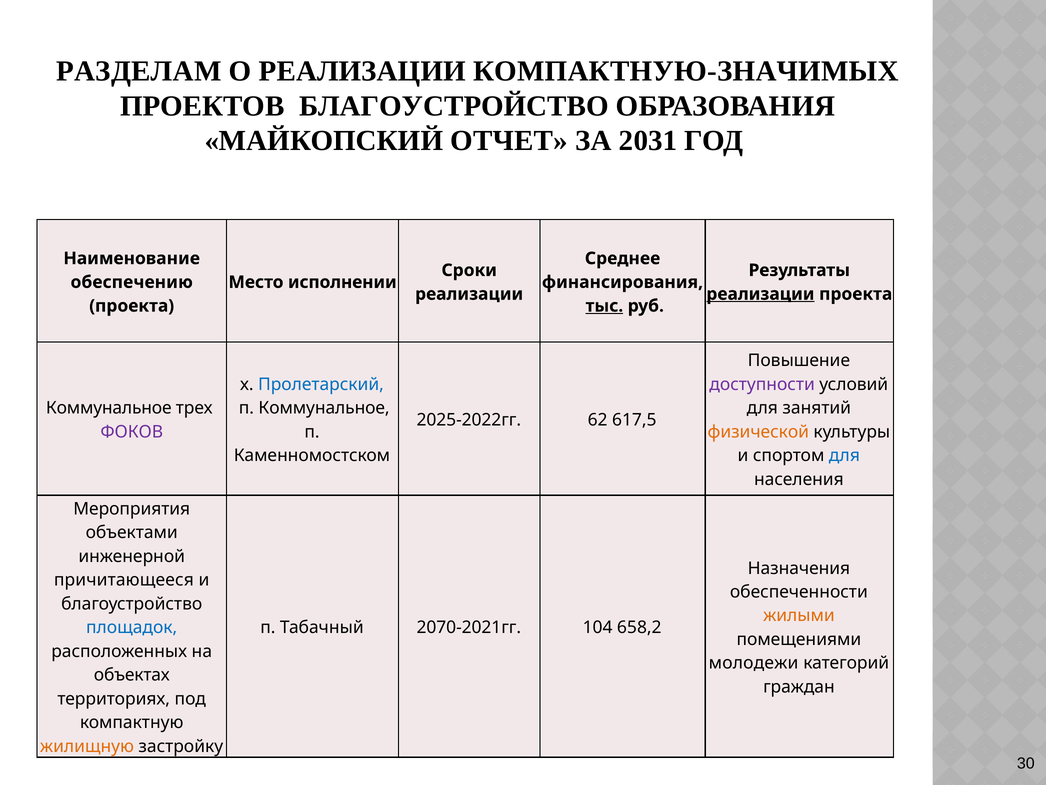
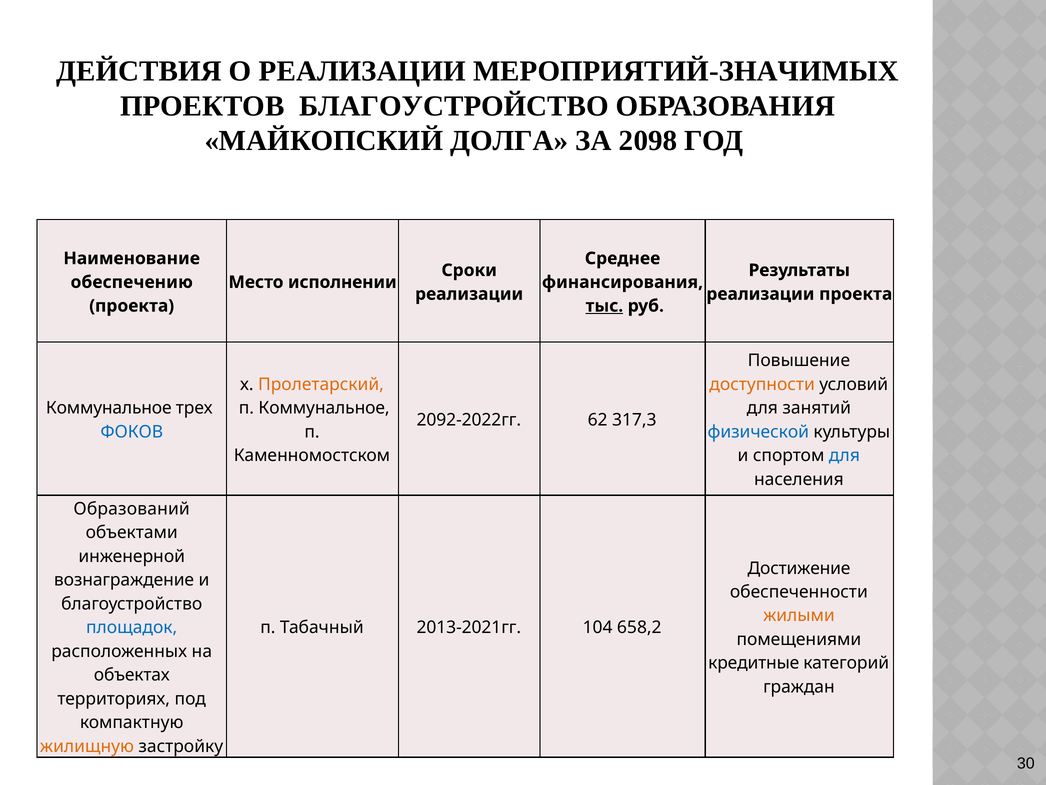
РАЗДЕЛАМ: РАЗДЕЛАМ -> ДЕЙСТВИЯ (139, 71)
КОМПАКТНУЮ-ЗНАЧИМЫХ: КОМПАКТНУЮ-ЗНАЧИМЫХ -> МЕРОПРИЯТИЙ-ЗНАЧИМЫХ (686, 71)
ОТЧЕТ: ОТЧЕТ -> ДОЛГА (509, 141)
2031: 2031 -> 2098 (648, 141)
реализации underline: present -> none (760, 294)
Пролетарский colour: blue -> orange (321, 384)
доступности colour: purple -> orange (762, 384)
2025-2022гг: 2025-2022гг -> 2092-2022гг (469, 420)
617,5: 617,5 -> 317,3 (634, 420)
ФОКОВ colour: purple -> blue (132, 432)
физической colour: orange -> blue (758, 432)
Мероприятия: Мероприятия -> Образований (132, 509)
Назначения: Назначения -> Достижение (799, 568)
причитающееся: причитающееся -> вознаграждение (124, 580)
2070-2021гг: 2070-2021гг -> 2013-2021гг (469, 627)
молодежи: молодежи -> кредитные (754, 663)
